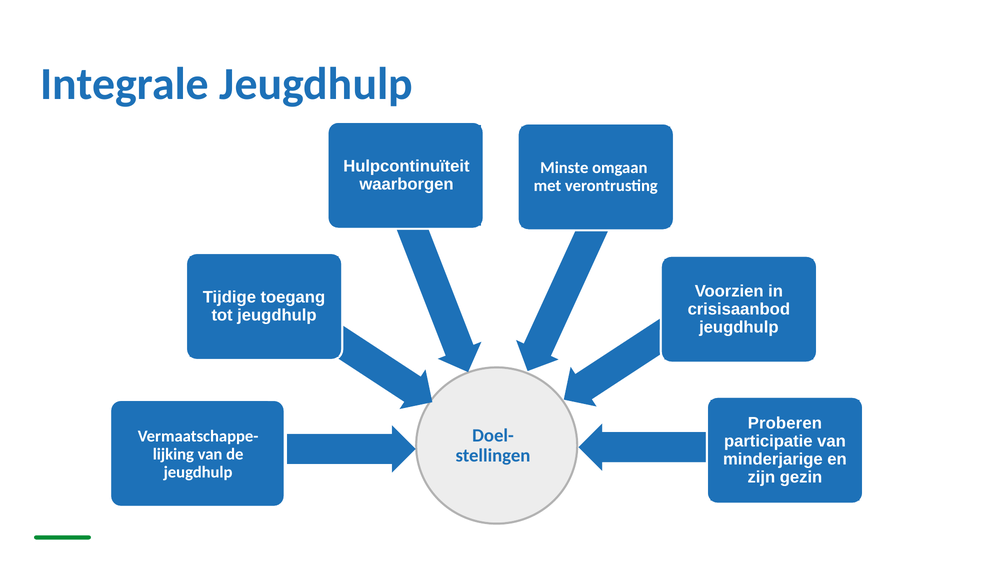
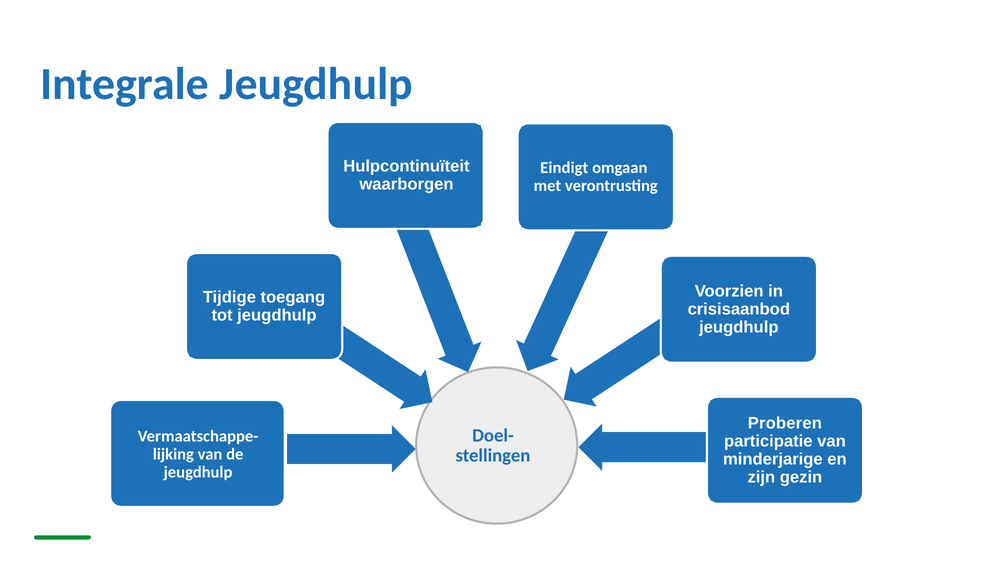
Minste: Minste -> Eindigt (564, 168)
